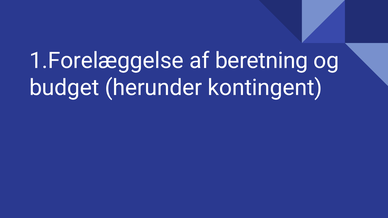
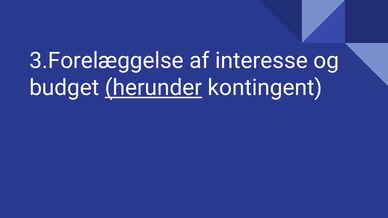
1.Forelæggelse: 1.Forelæggelse -> 3.Forelæggelse (106, 61)
beretning: beretning -> interesse (261, 61)
herunder underline: none -> present (153, 88)
